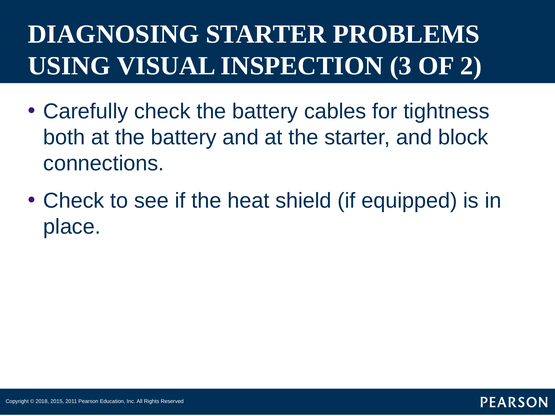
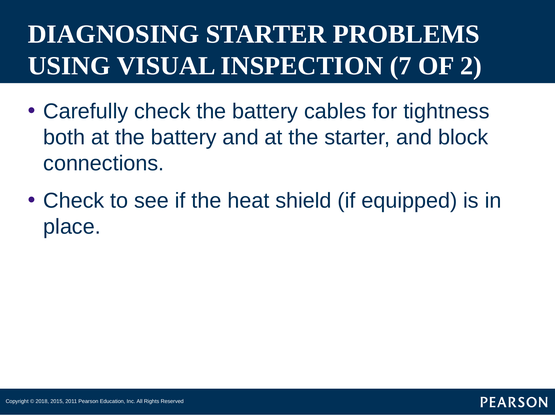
3: 3 -> 7 (401, 66)
